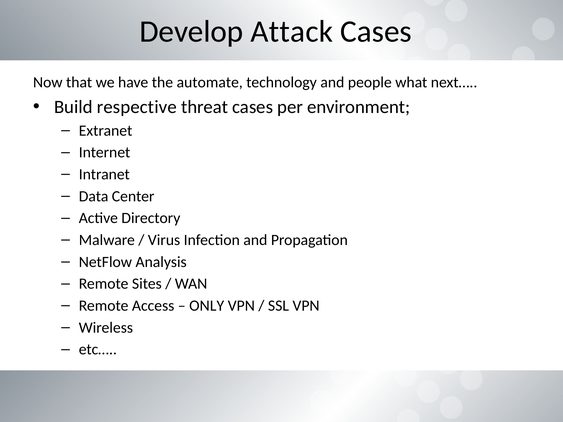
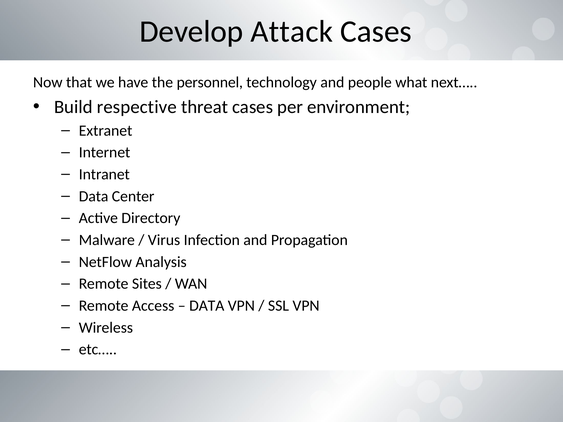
automate: automate -> personnel (210, 82)
ONLY: ONLY -> DATA (207, 306)
